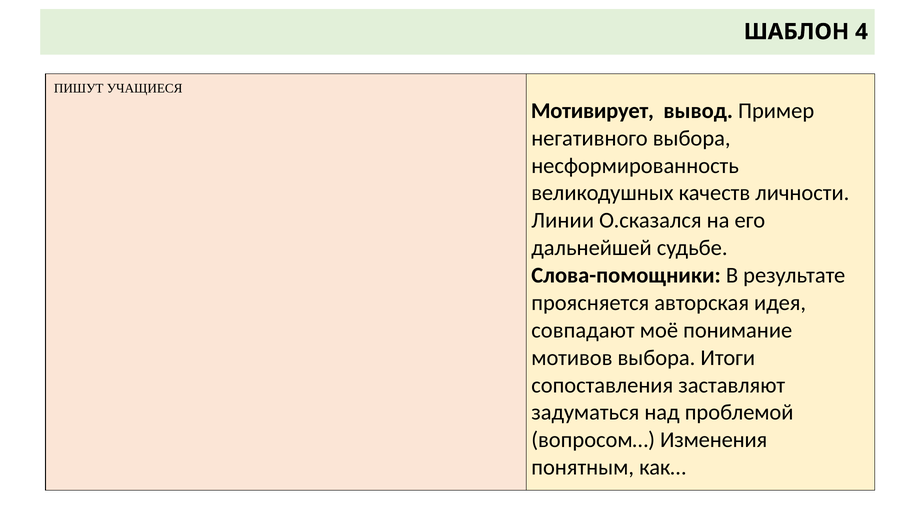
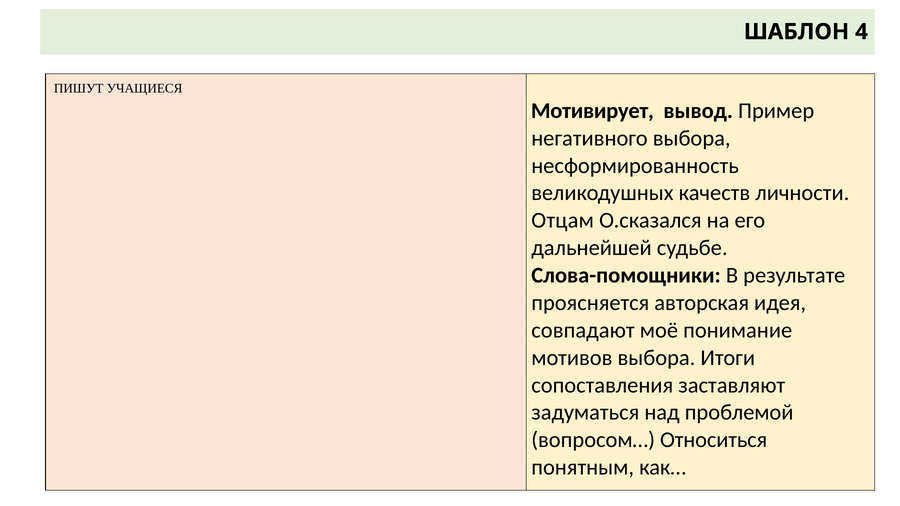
Линии: Линии -> Отцам (563, 221)
Изменения: Изменения -> Относиться (714, 440)
